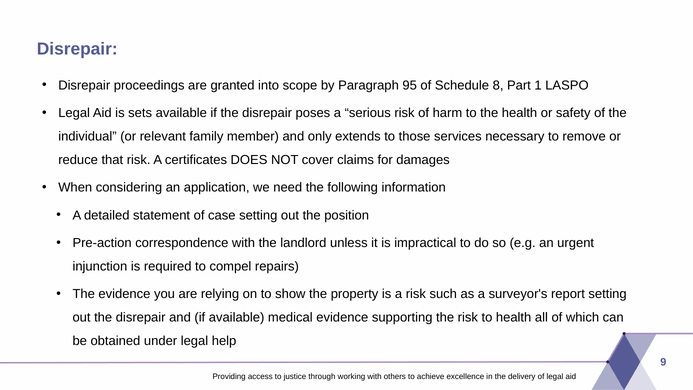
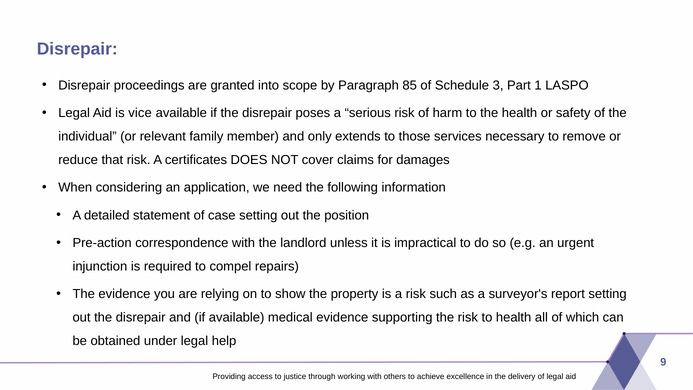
95: 95 -> 85 (410, 85)
8: 8 -> 3 (498, 85)
sets: sets -> vice (140, 113)
